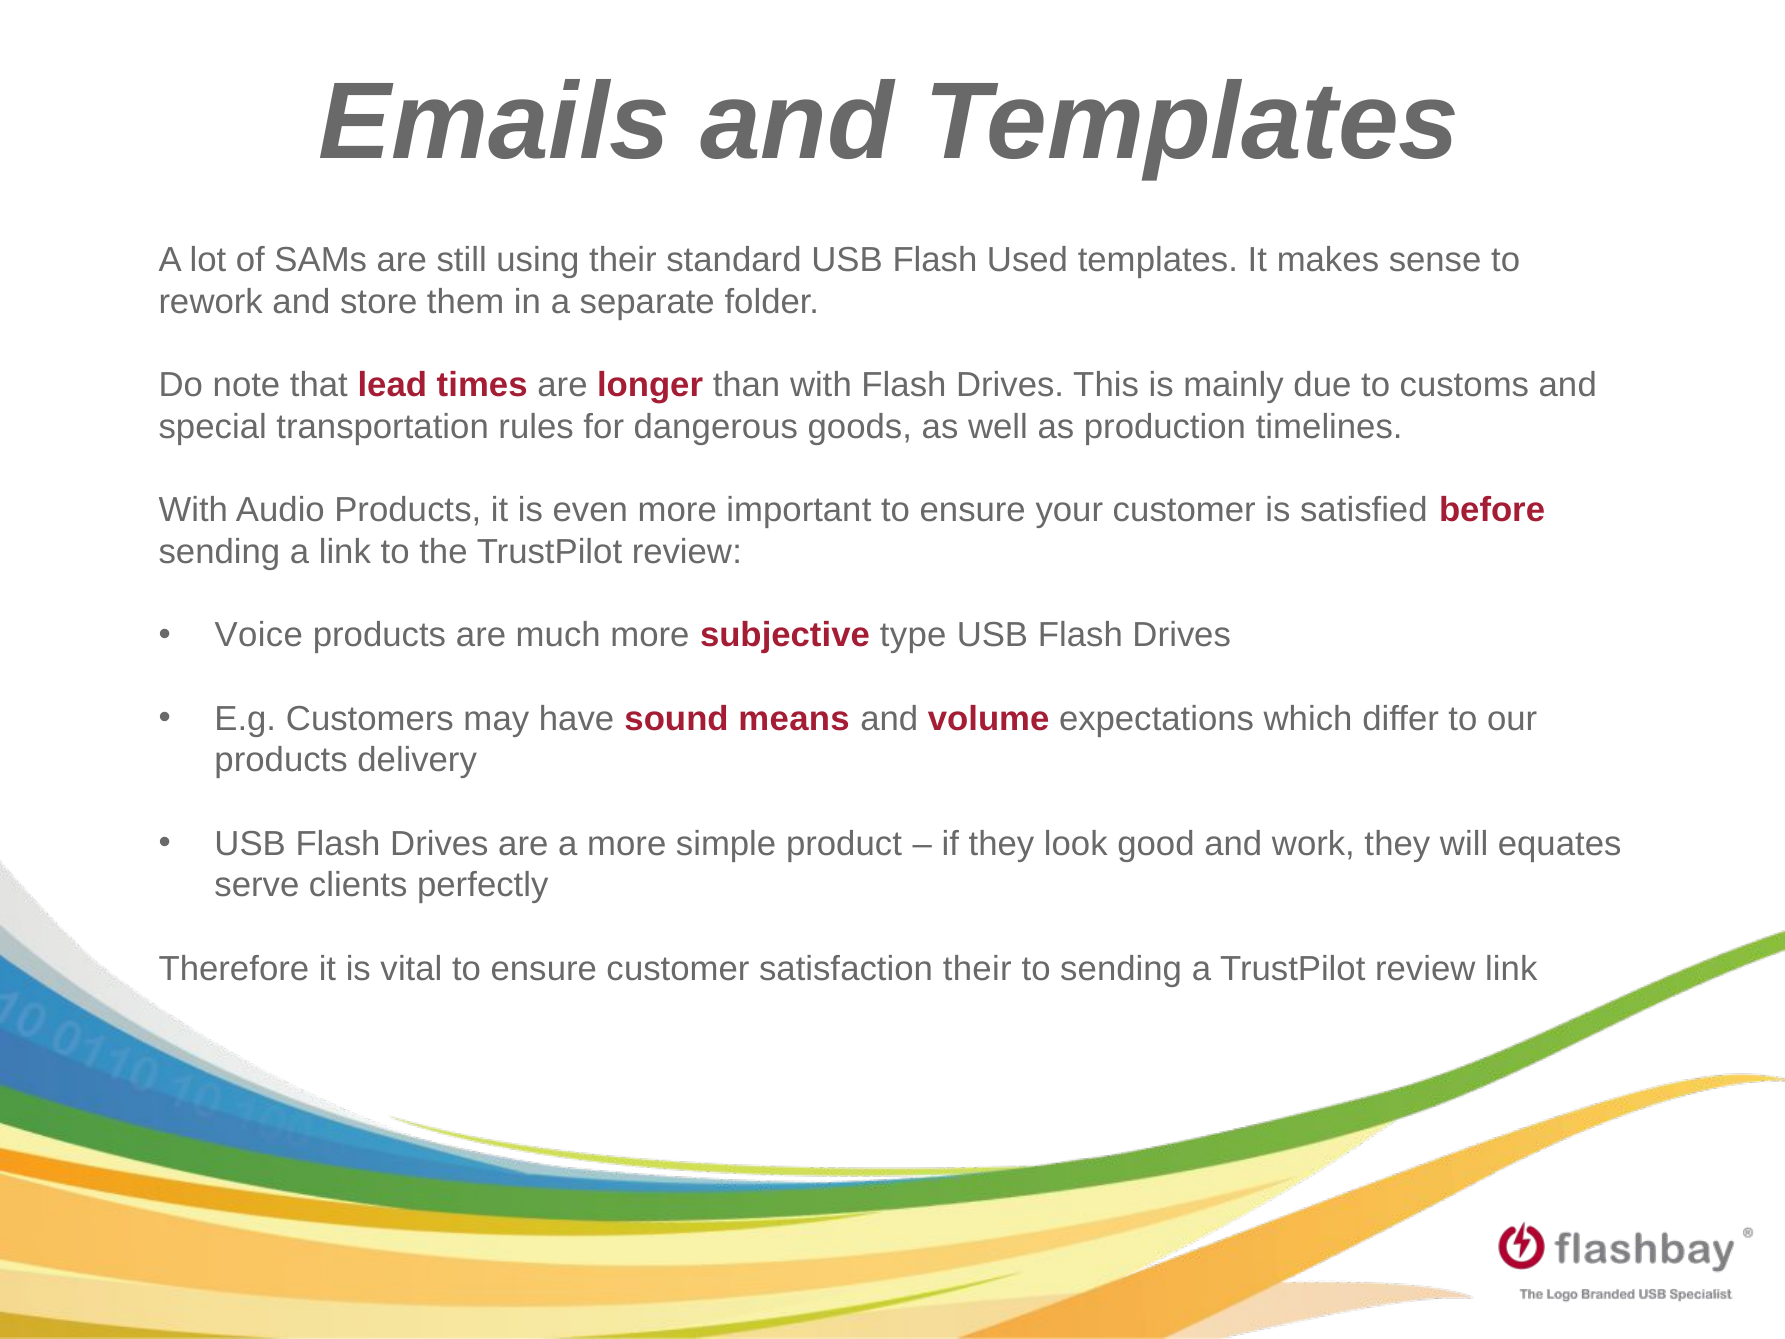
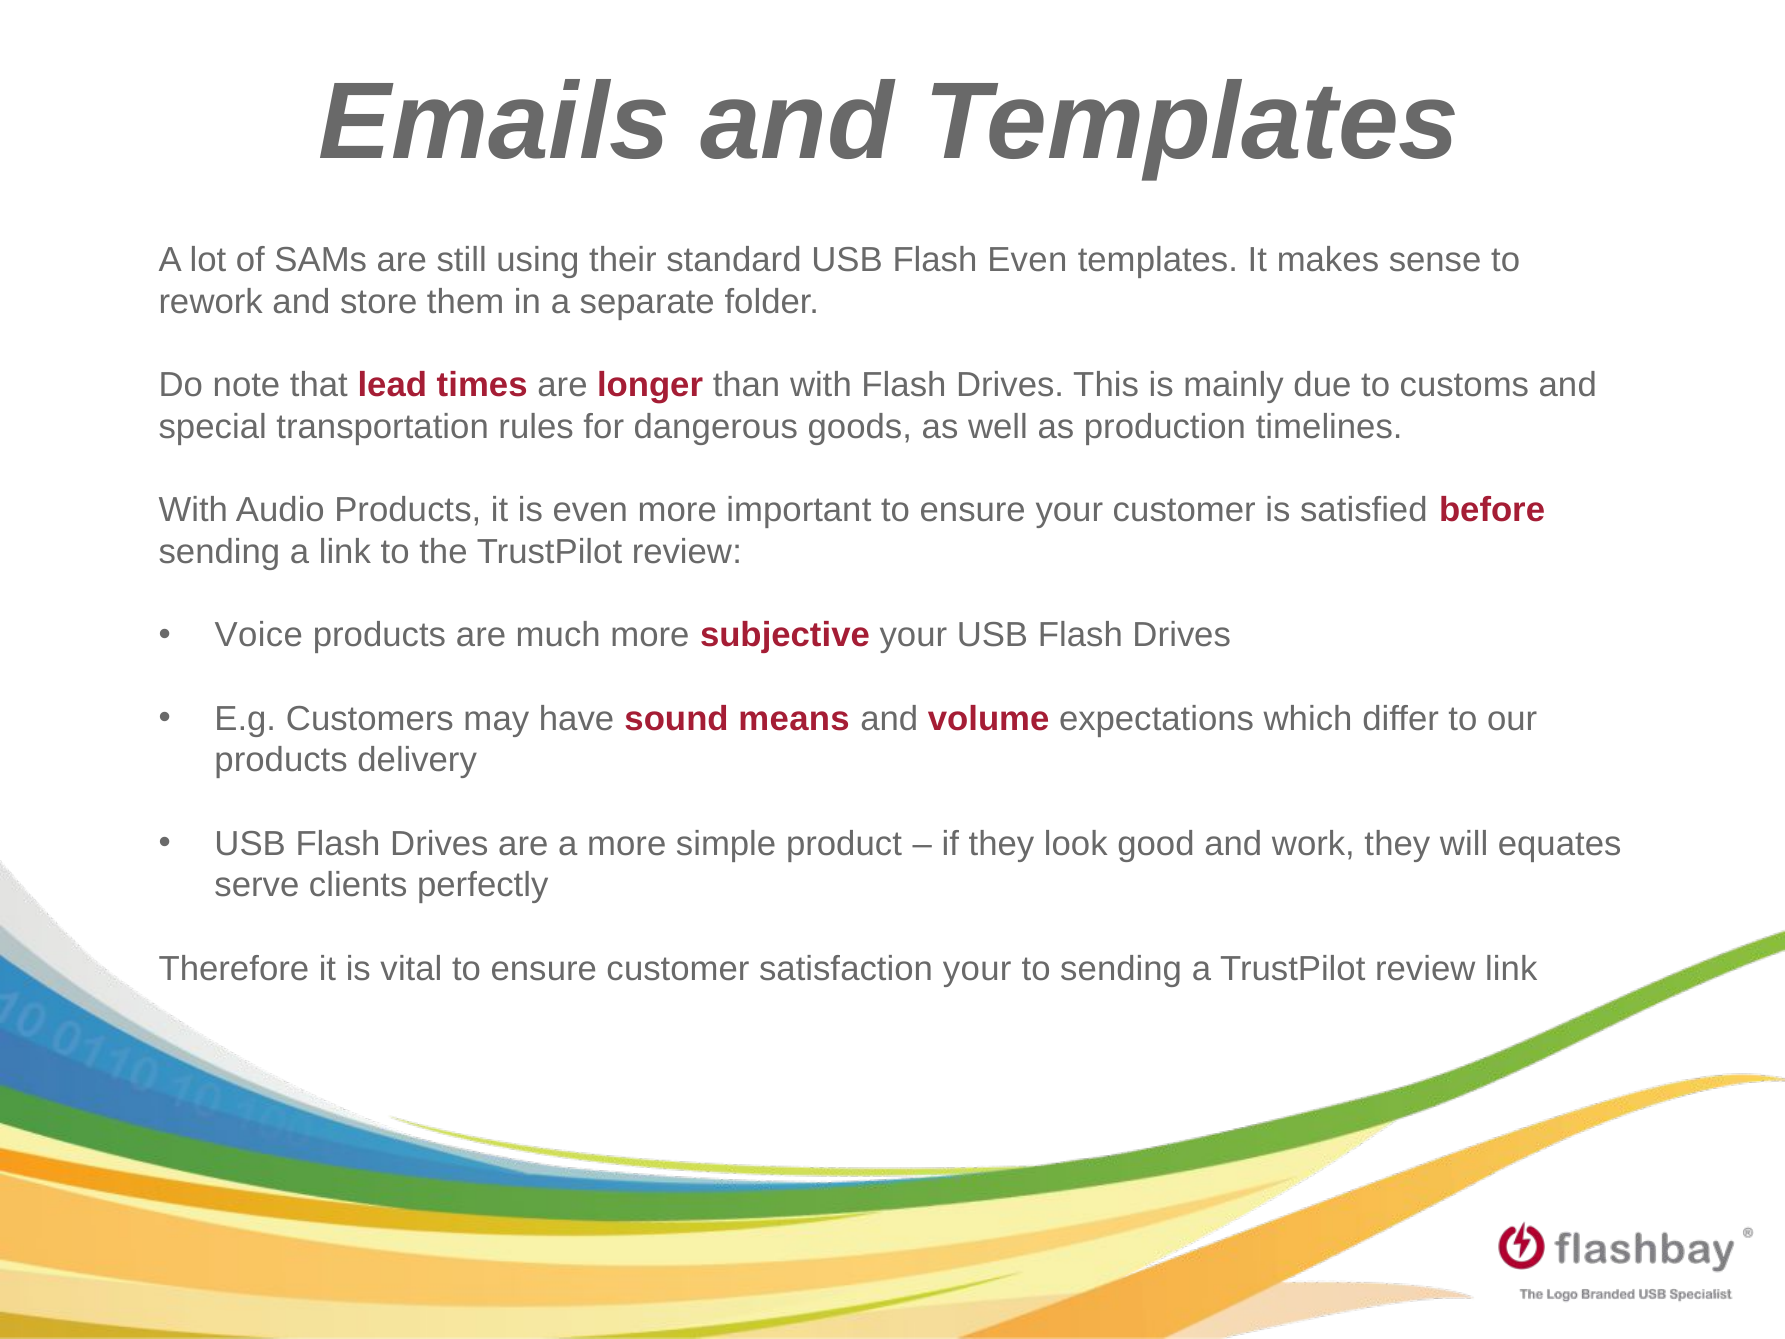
Flash Used: Used -> Even (1027, 260)
subjective type: type -> your (913, 635)
satisfaction their: their -> your (977, 969)
